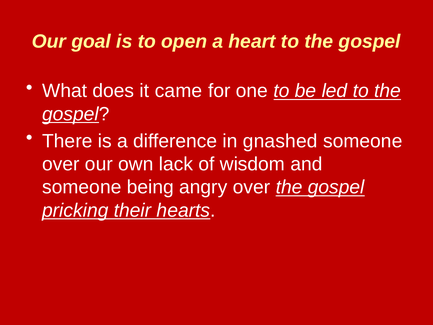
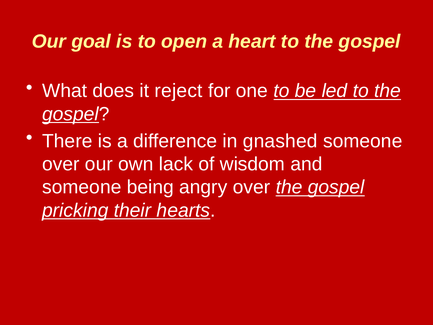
came: came -> reject (179, 91)
